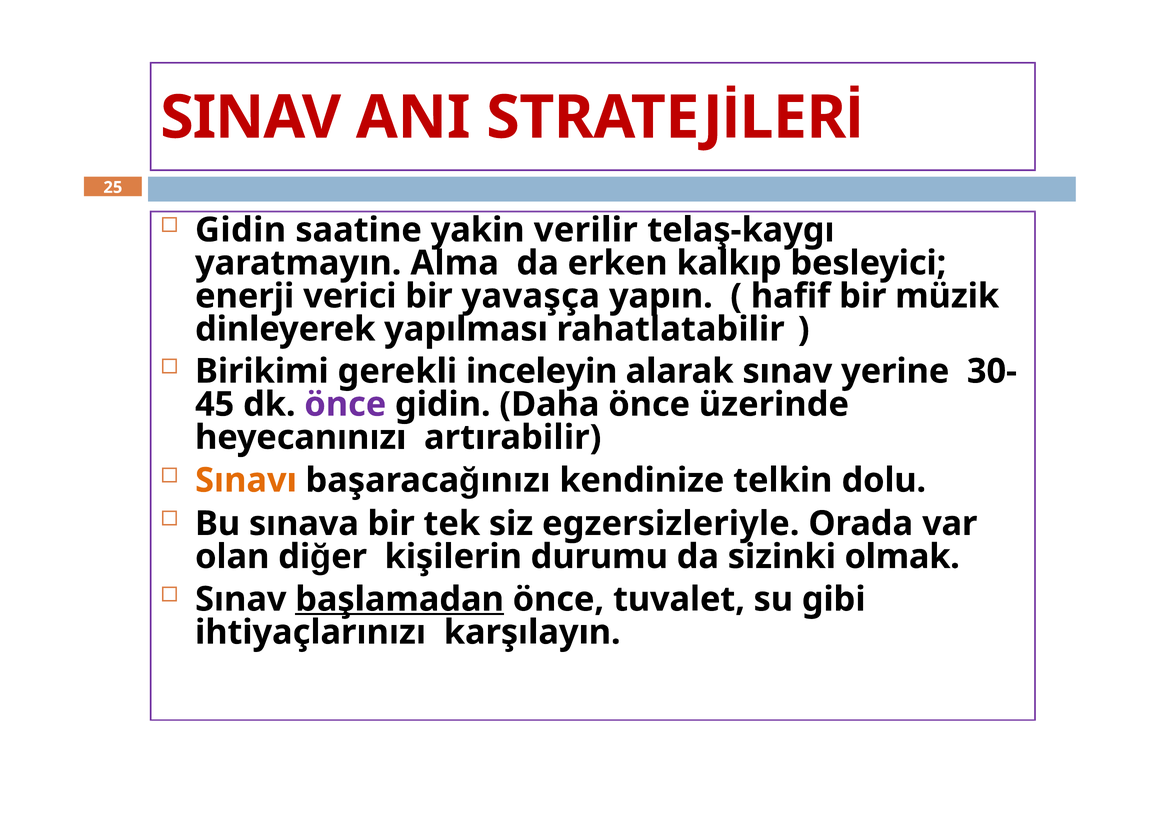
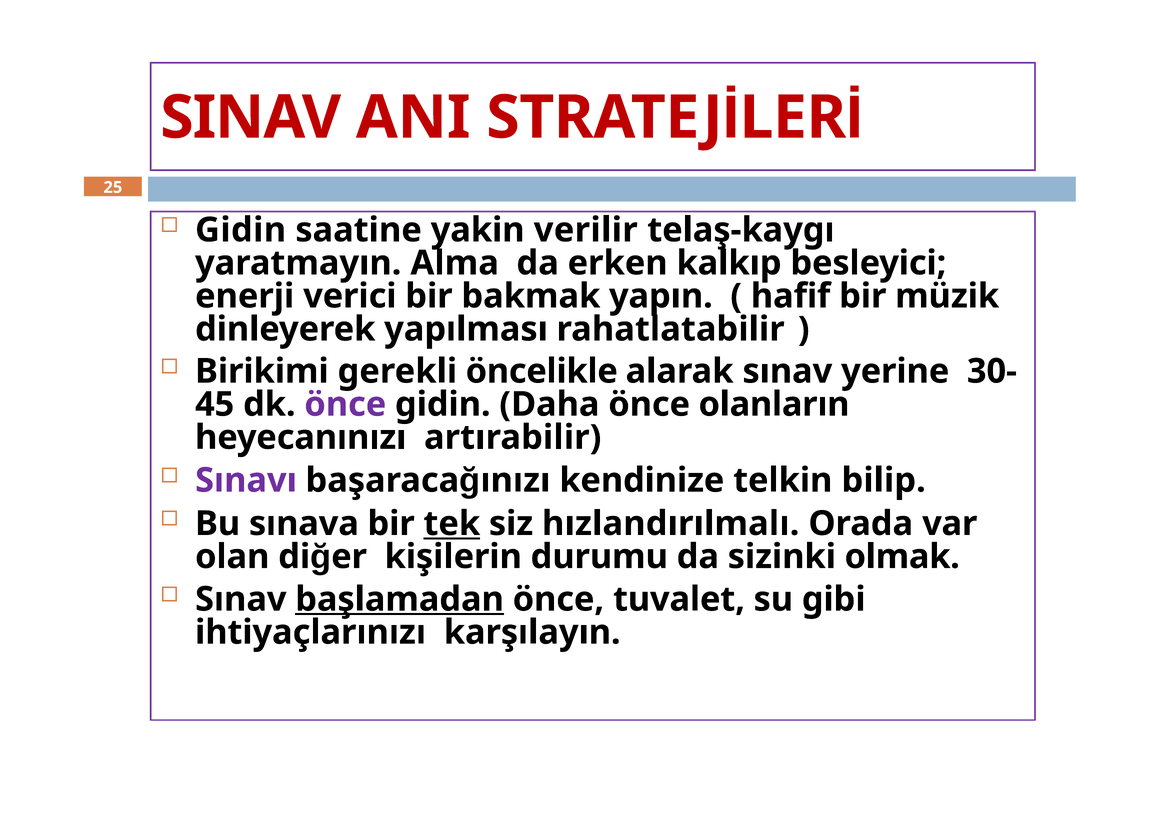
yavaşça: yavaşça -> bakmak (531, 296)
inceleyin: inceleyin -> öncelikle (542, 371)
üzerinde: üzerinde -> olanların (774, 404)
Sınavı colour: orange -> purple (246, 480)
dolu: dolu -> bilip (884, 480)
tek underline: none -> present (452, 523)
egzersizleriyle: egzersizleriyle -> hızlandırılmalı (671, 523)
